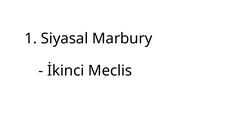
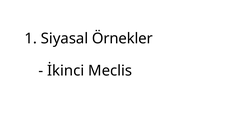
Marbury: Marbury -> Örnekler (122, 39)
